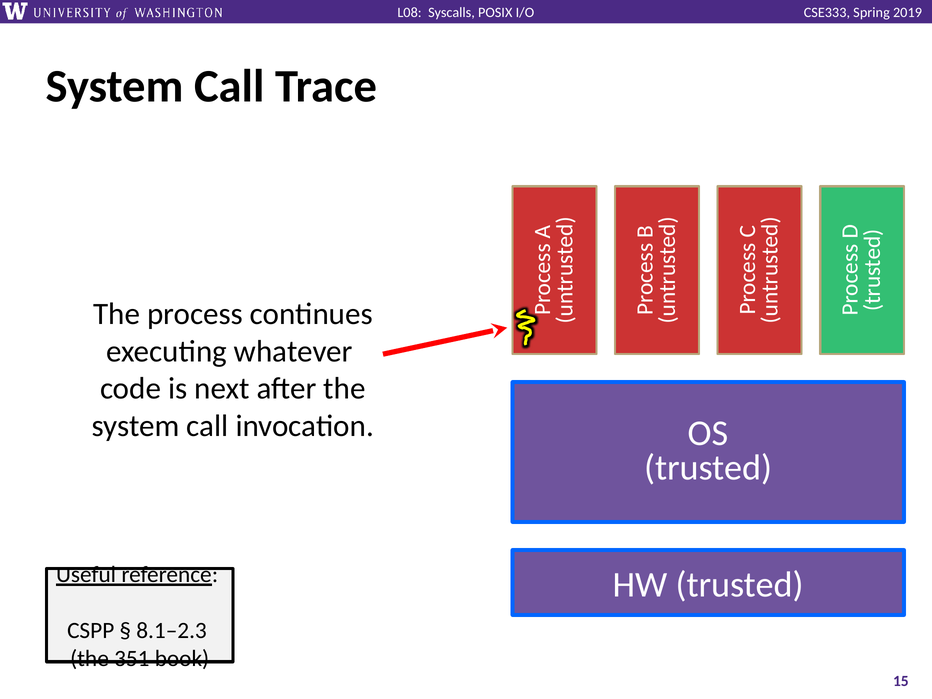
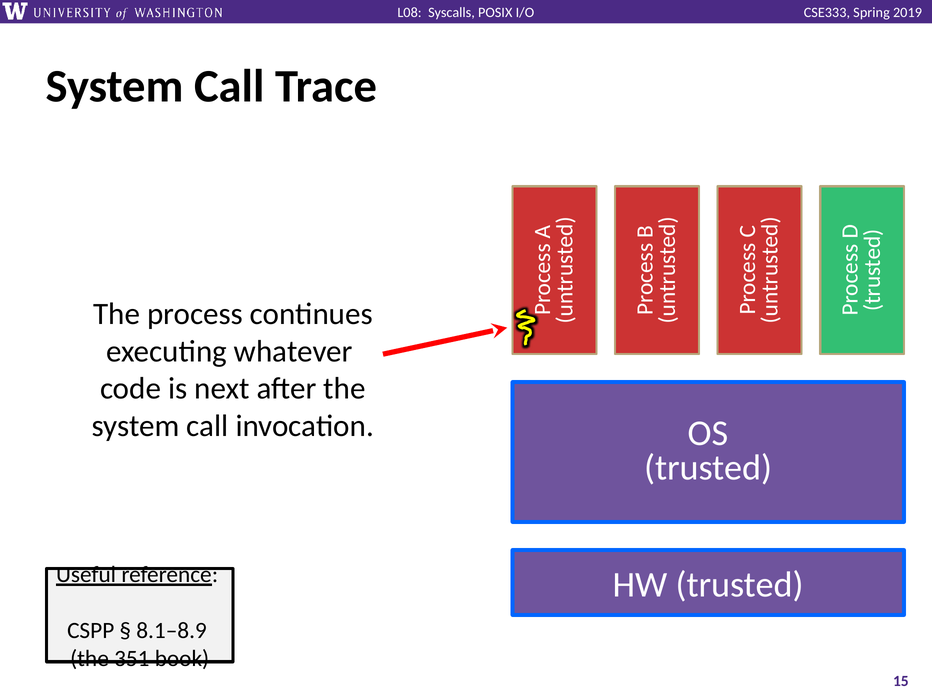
8.1–2.3: 8.1–2.3 -> 8.1–8.9 (172, 631)
